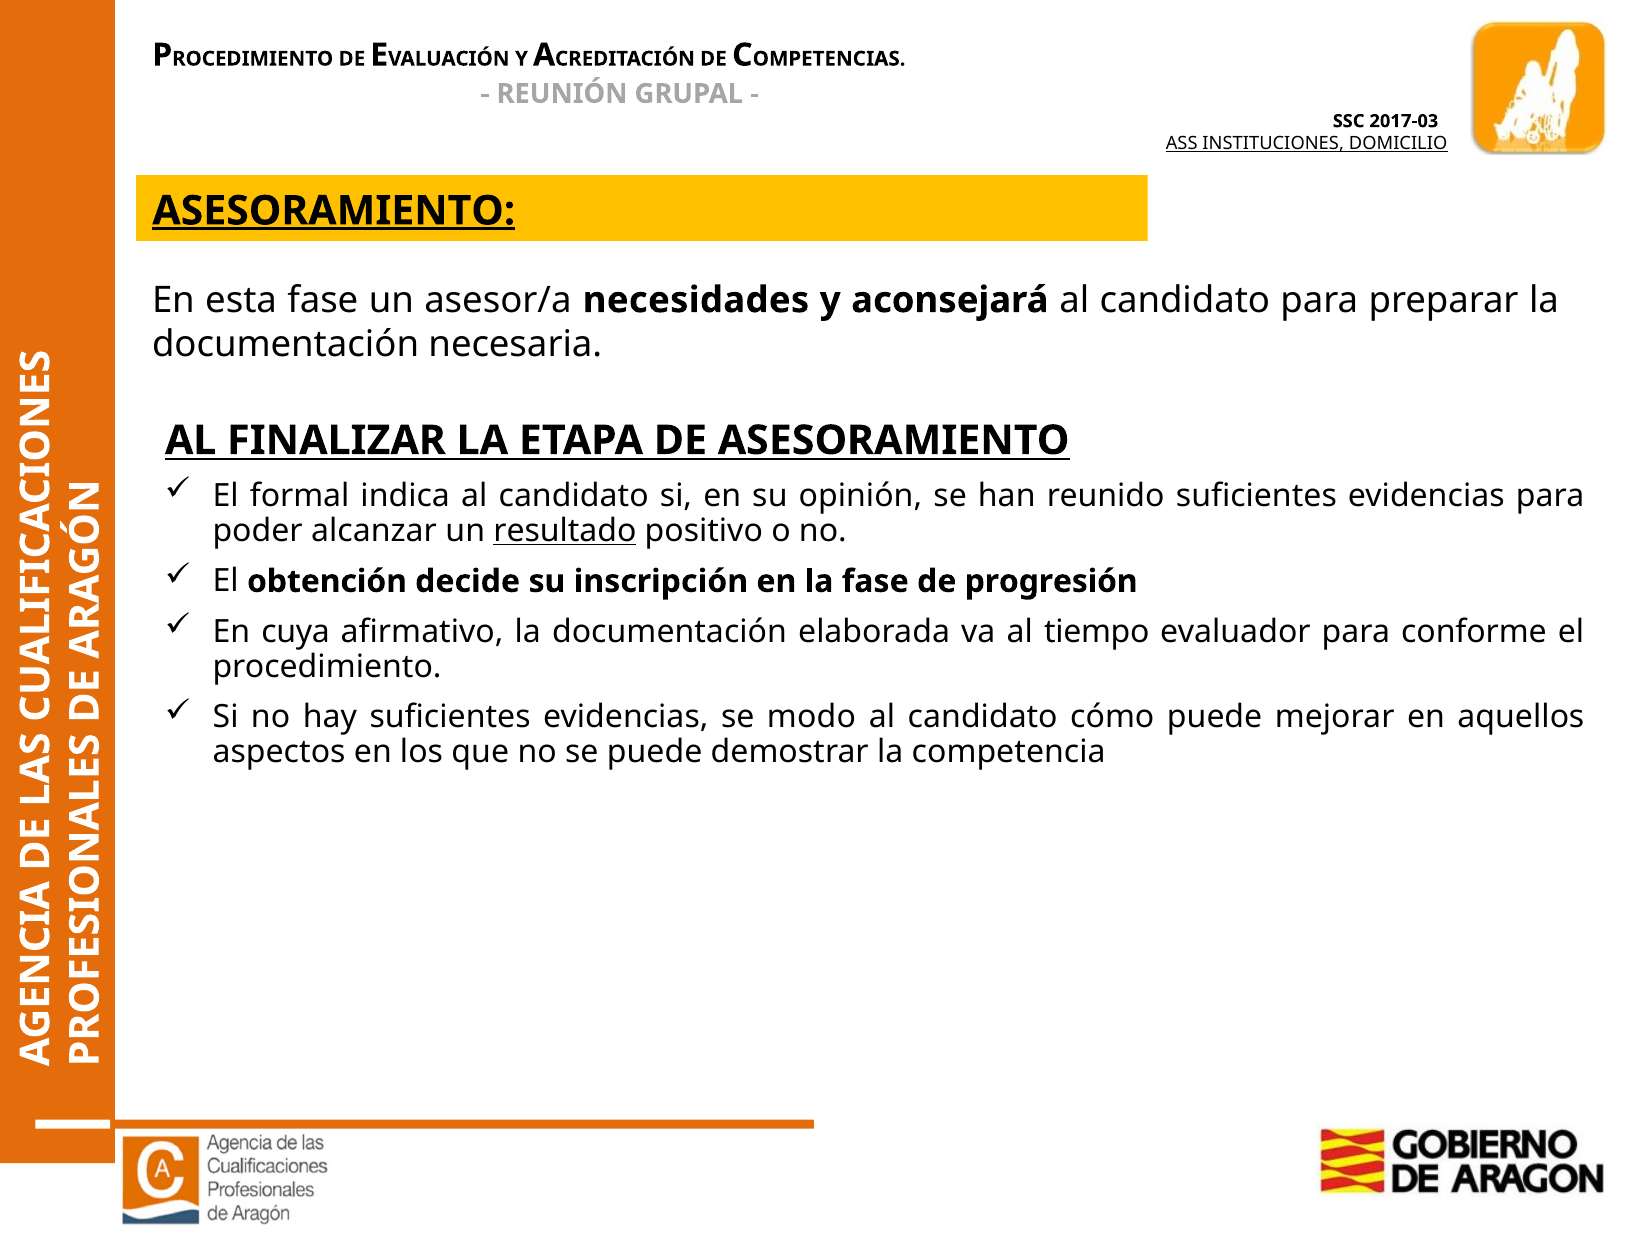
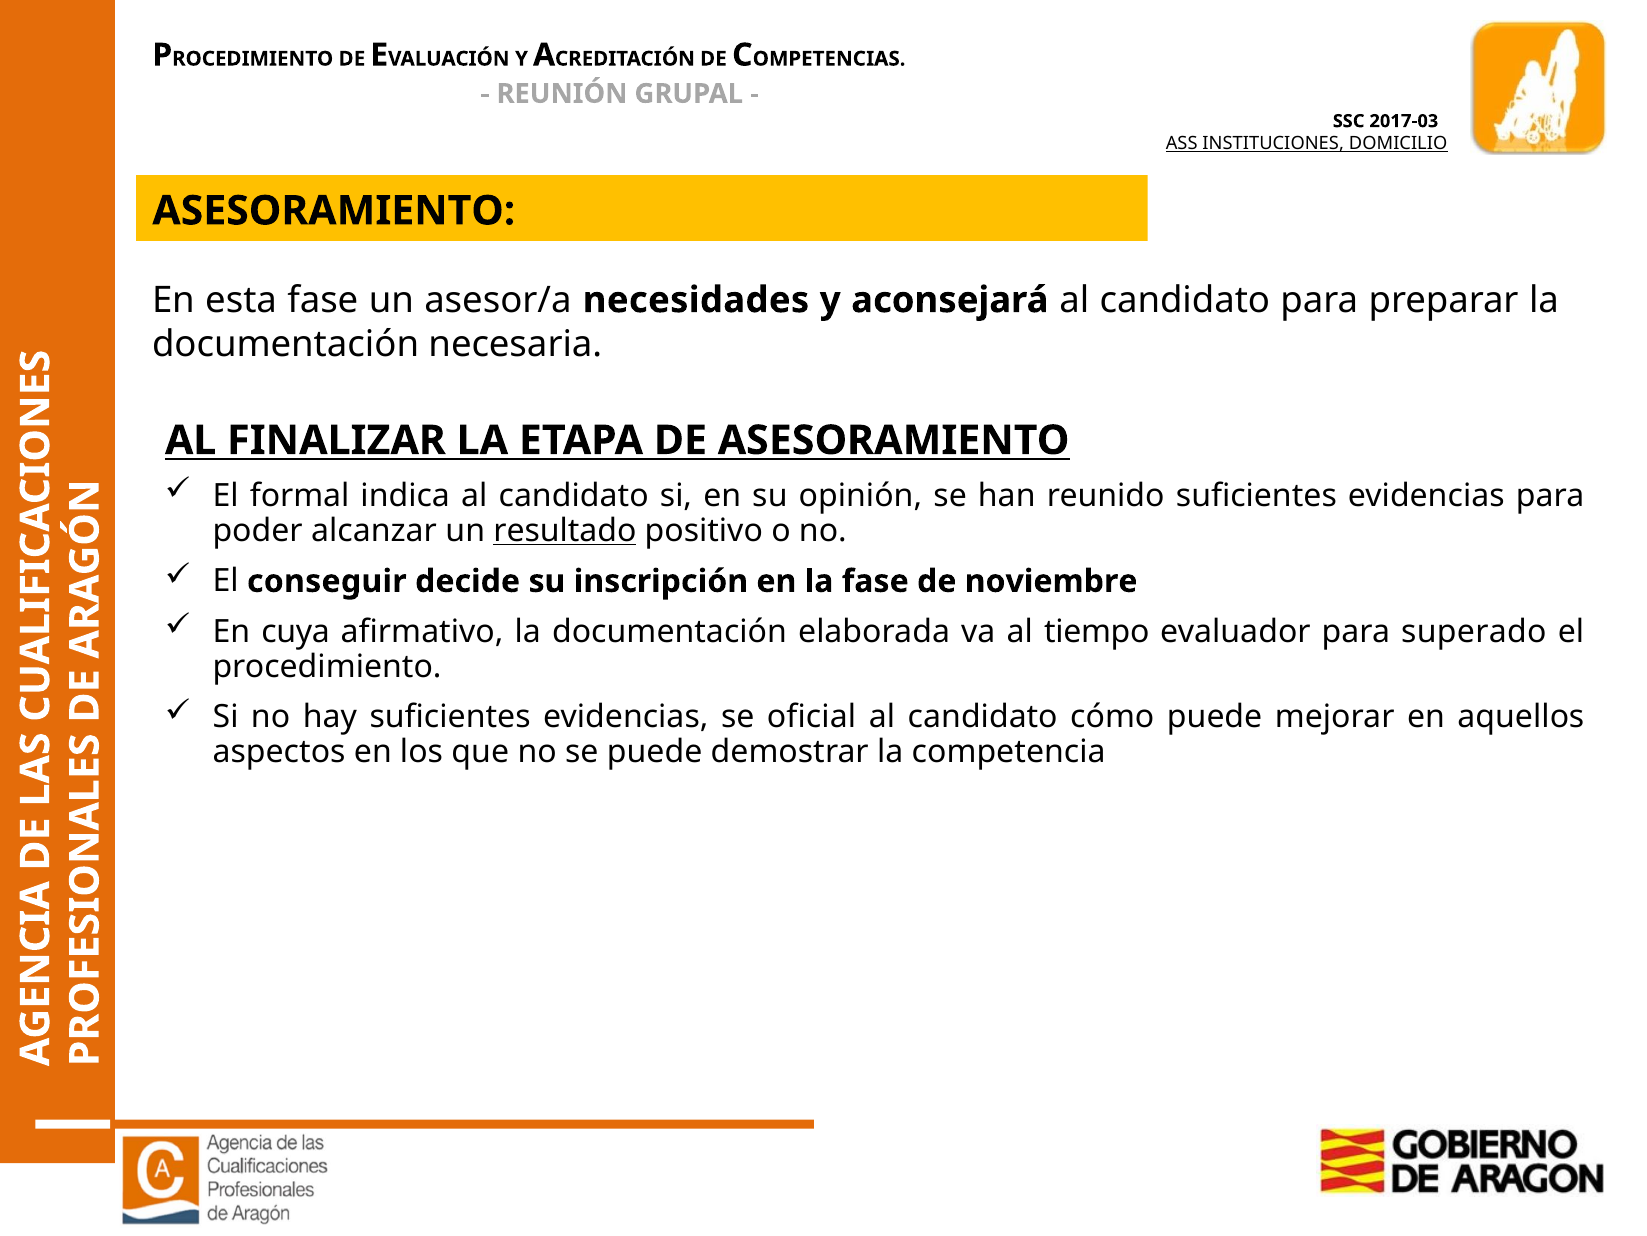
ASESORAMIENTO underline: present -> none (334, 211)
obtención: obtención -> conseguir (327, 581)
progresión: progresión -> noviembre (1051, 581)
conforme: conforme -> superado (1474, 632)
modo: modo -> oficial (812, 717)
